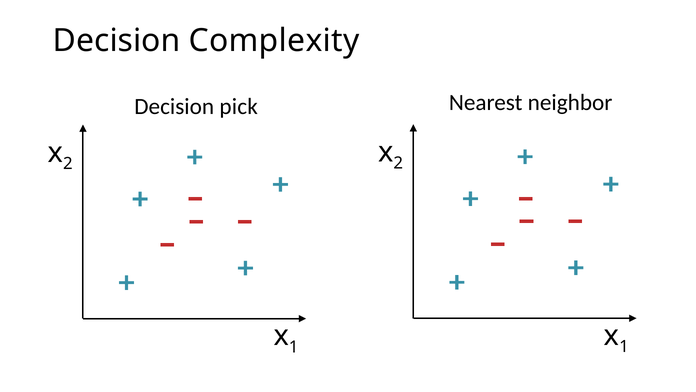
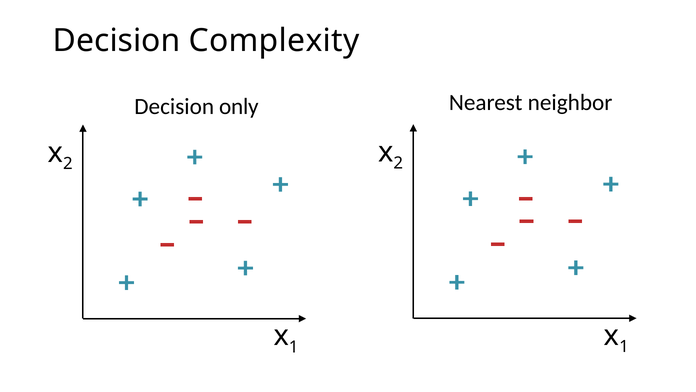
pick: pick -> only (239, 106)
